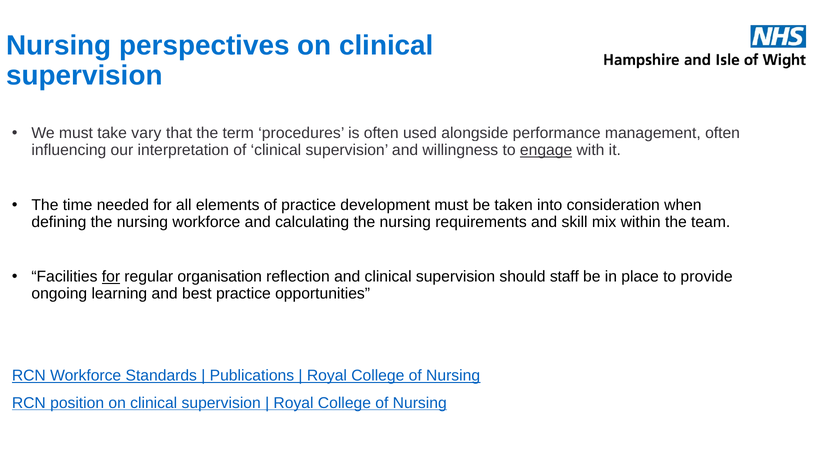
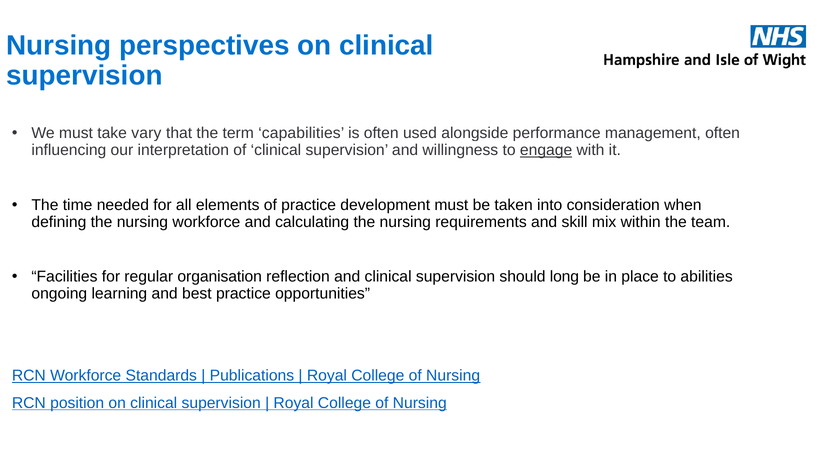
procedures: procedures -> capabilities (301, 133)
for underline: present -> none (111, 277)
staff: staff -> long (564, 277)
provide: provide -> abilities (707, 277)
